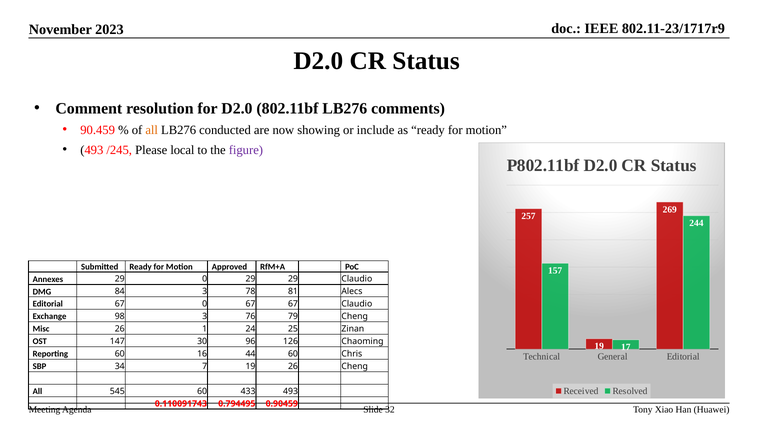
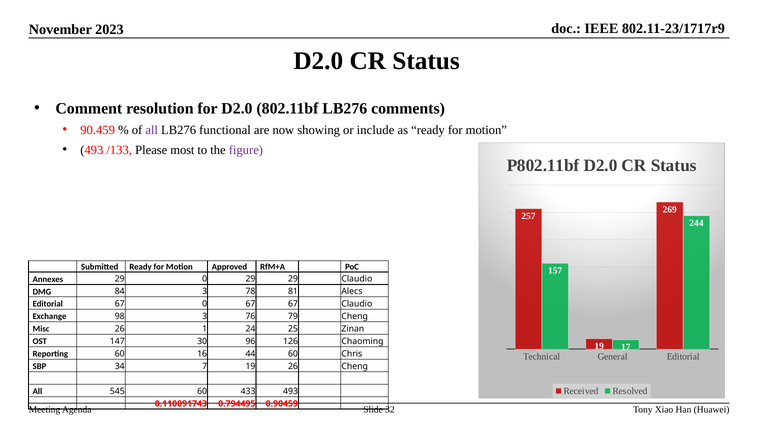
all colour: orange -> purple (152, 130)
conducted: conducted -> functional (225, 130)
/245: /245 -> /133 (119, 150)
local: local -> most (182, 150)
